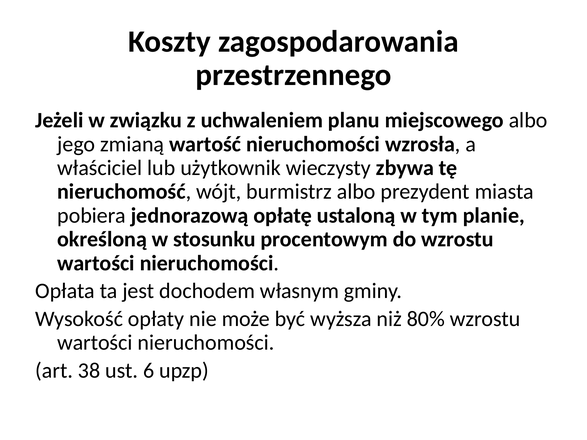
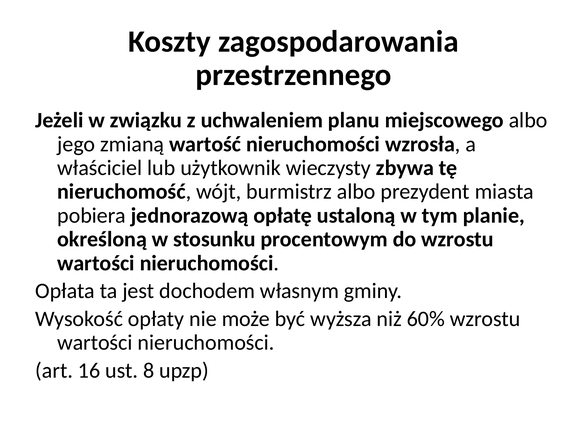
80%: 80% -> 60% (426, 319)
38: 38 -> 16 (89, 371)
6: 6 -> 8 (149, 371)
